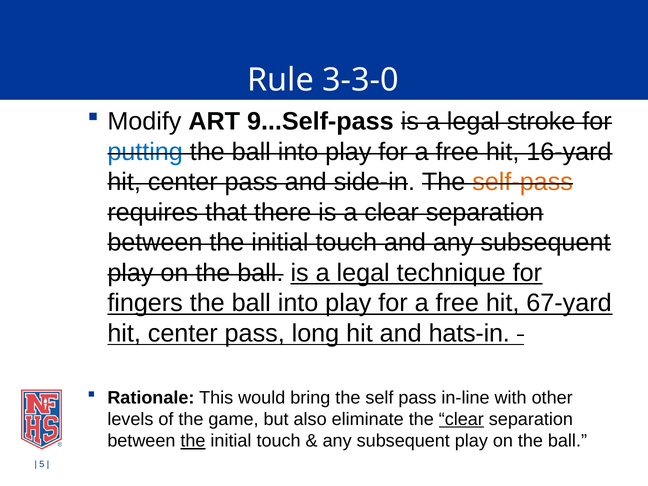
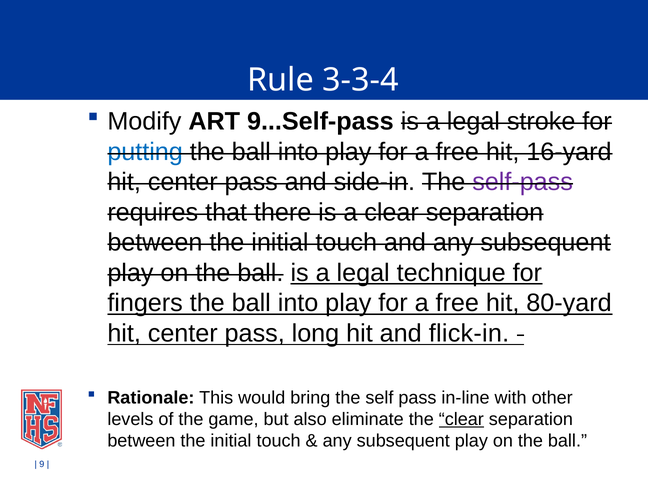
3-3-0: 3-3-0 -> 3-3-4 (360, 80)
self-pass colour: orange -> purple (523, 182)
67-yard: 67-yard -> 80-yard (569, 303)
hats-in: hats-in -> flick-in (469, 333)
the underline: present -> none (193, 441)
5: 5 -> 9 (42, 464)
